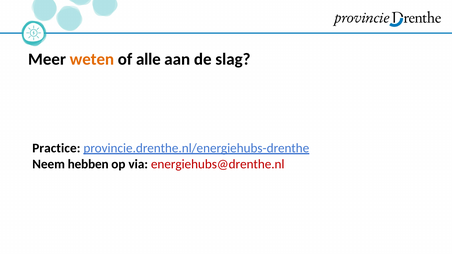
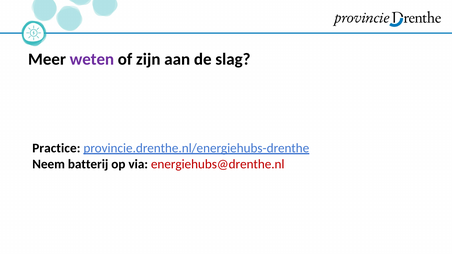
weten colour: orange -> purple (92, 59)
alle: alle -> zijn (148, 59)
hebben: hebben -> batterij (88, 164)
